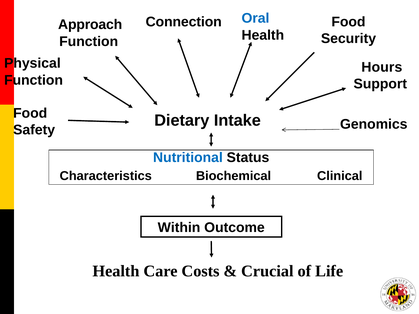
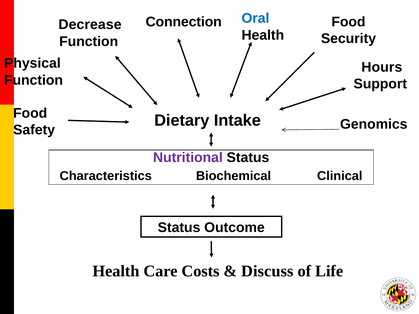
Approach: Approach -> Decrease (90, 25)
Nutritional colour: blue -> purple (188, 158)
Within: Within -> Status (179, 228)
Crucial: Crucial -> Discuss (267, 271)
